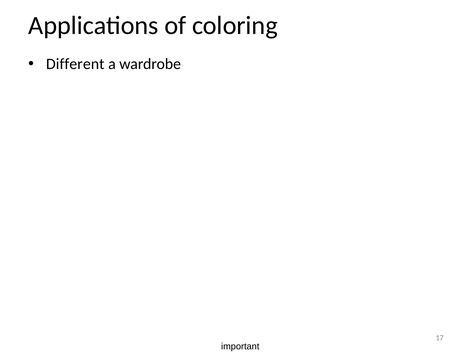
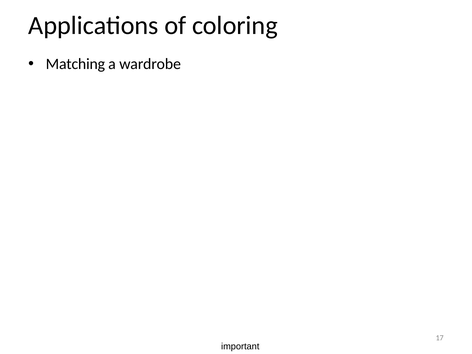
Different: Different -> Matching (75, 64)
